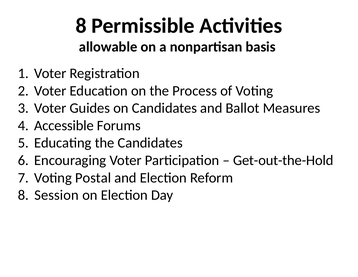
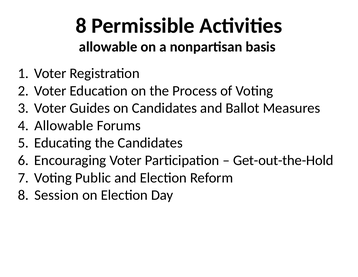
Accessible: Accessible -> Allowable (64, 125)
Postal: Postal -> Public (93, 177)
